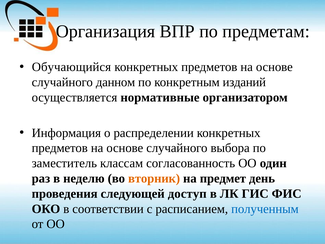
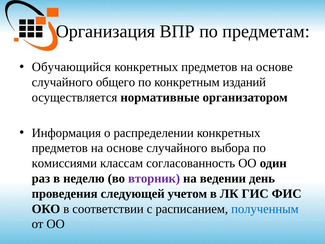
данном: данном -> общего (116, 82)
заместитель: заместитель -> комиссиями (64, 163)
вторник colour: orange -> purple (154, 178)
предмет: предмет -> ведении (223, 178)
доступ: доступ -> учетом (187, 193)
